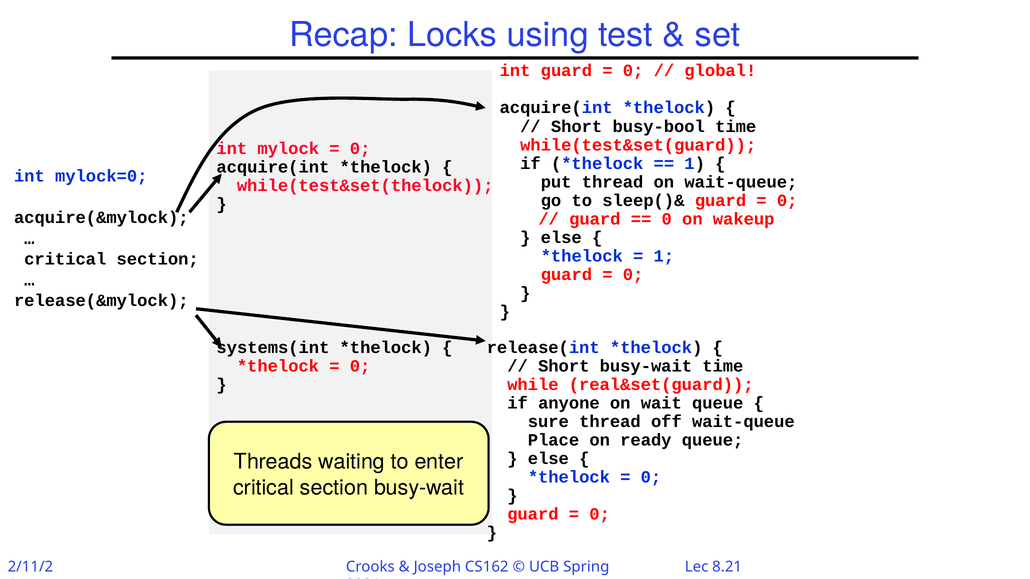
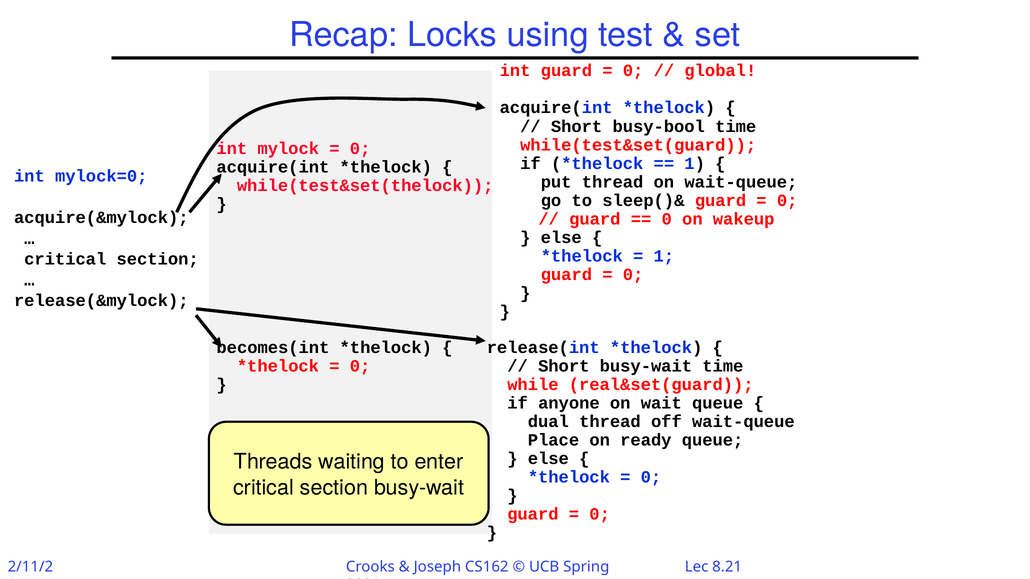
systems(int: systems(int -> becomes(int (273, 348)
sure: sure -> dual (548, 422)
